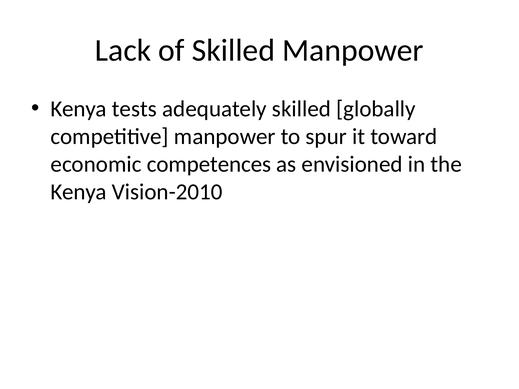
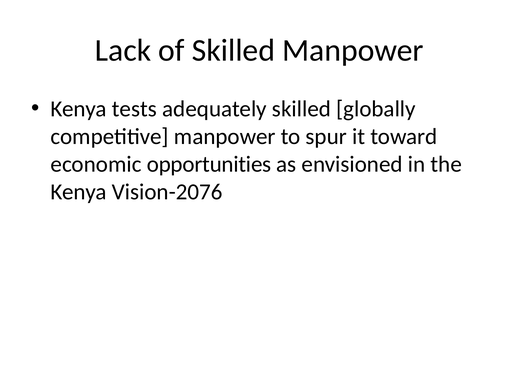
competences: competences -> opportunities (209, 164)
Vision-2010: Vision-2010 -> Vision-2076 (167, 192)
